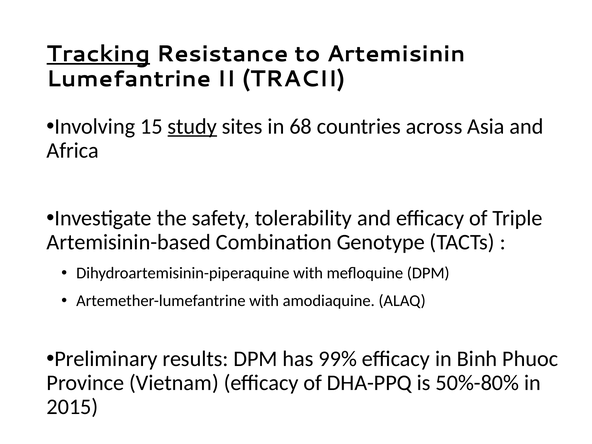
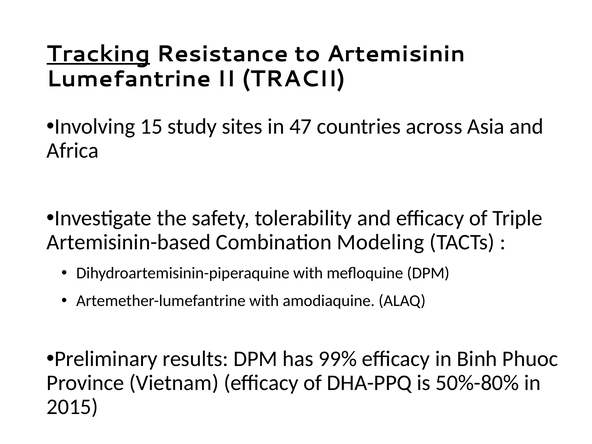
study underline: present -> none (192, 127)
68: 68 -> 47 (301, 127)
Genotype: Genotype -> Modeling (381, 242)
